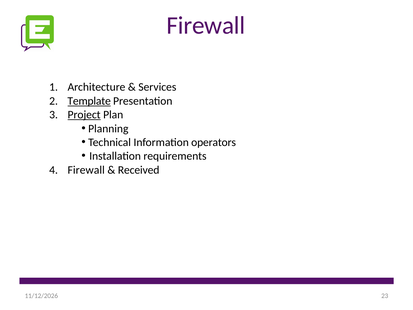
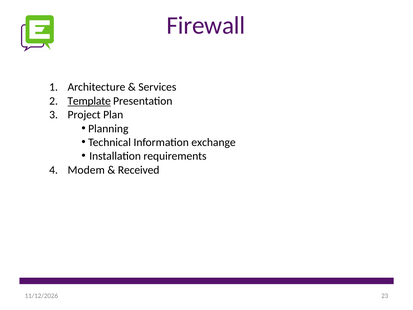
Project underline: present -> none (84, 115)
operators: operators -> exchange (214, 142)
Firewall: Firewall -> Modem (86, 170)
